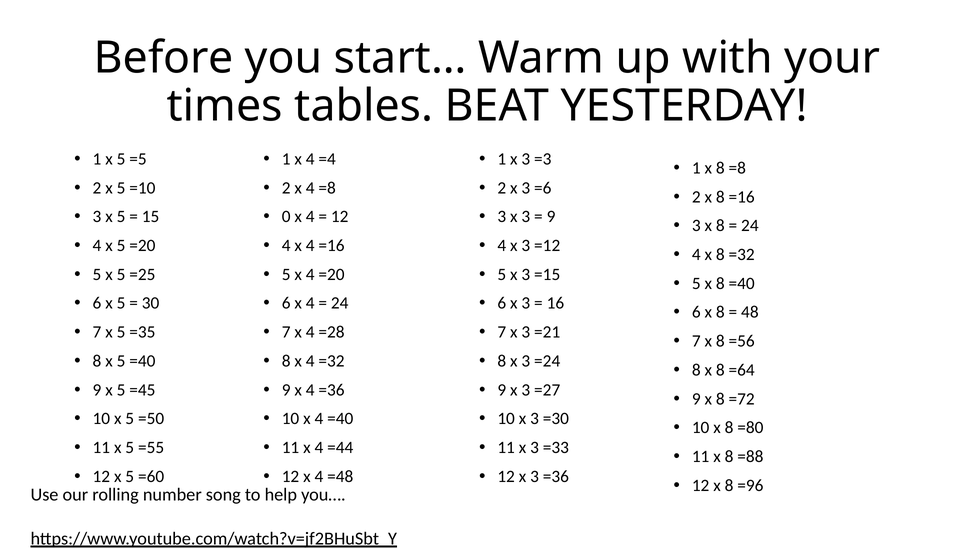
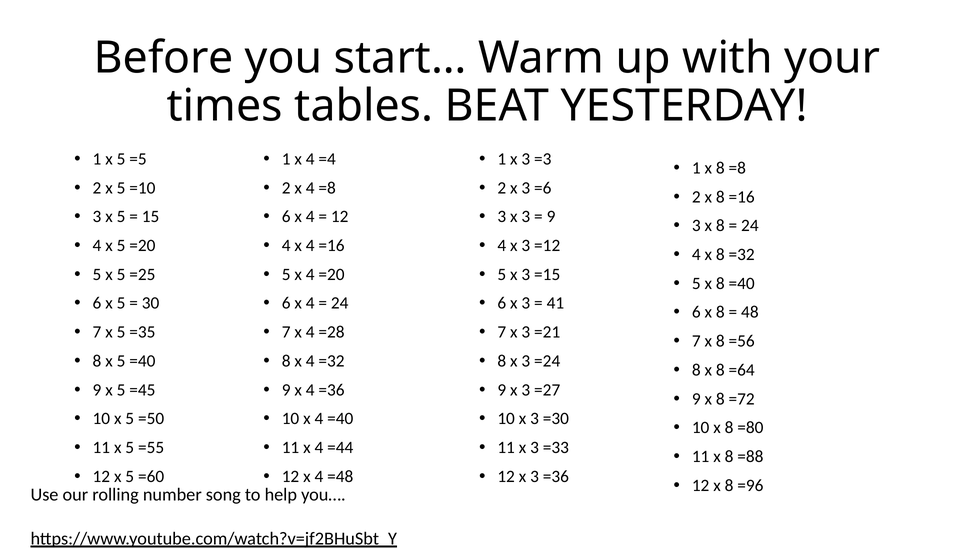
0: 0 -> 6 (286, 216)
16: 16 -> 41 (555, 303)
